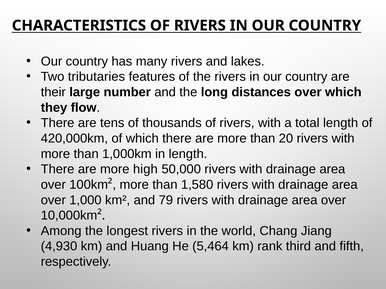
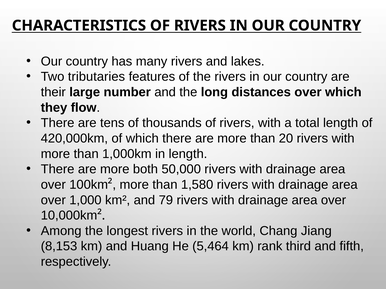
high: high -> both (145, 169)
4,930: 4,930 -> 8,153 (59, 247)
